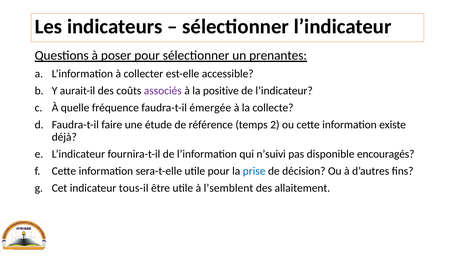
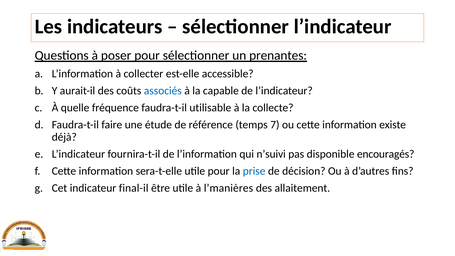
associés colour: purple -> blue (163, 91)
positive: positive -> capable (221, 91)
émergée: émergée -> utilisable (210, 108)
2: 2 -> 7 (275, 125)
tous-il: tous-il -> final-il (134, 188)
l’semblent: l’semblent -> l’manières (228, 188)
